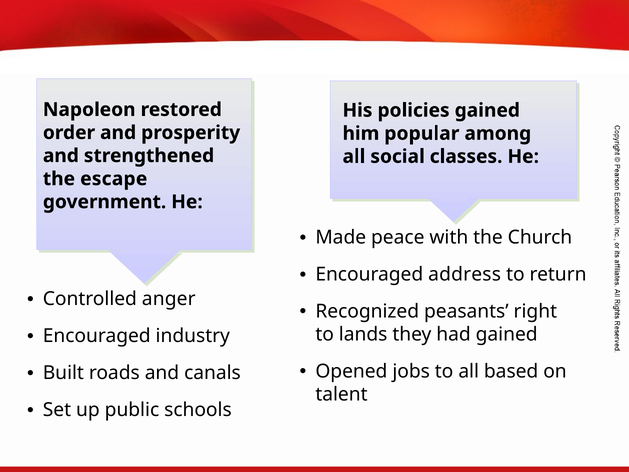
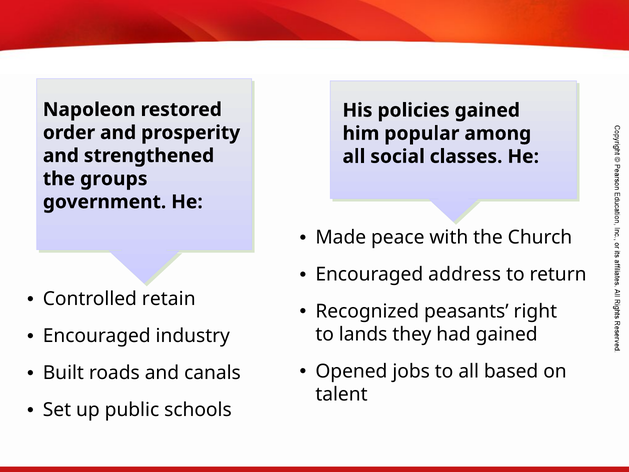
escape: escape -> groups (114, 179)
anger: anger -> retain (169, 299)
